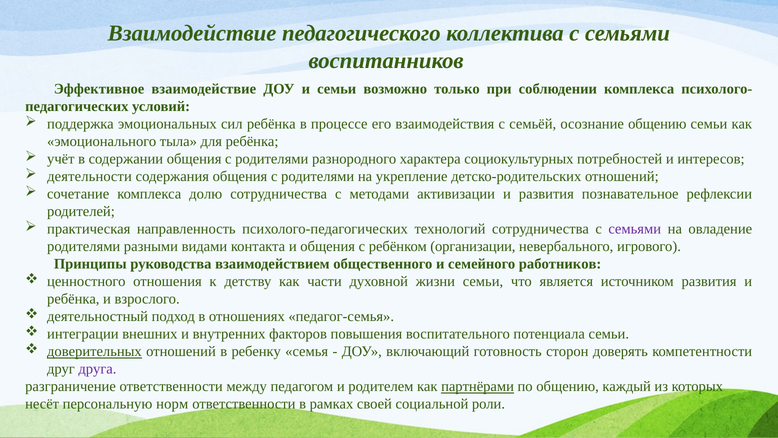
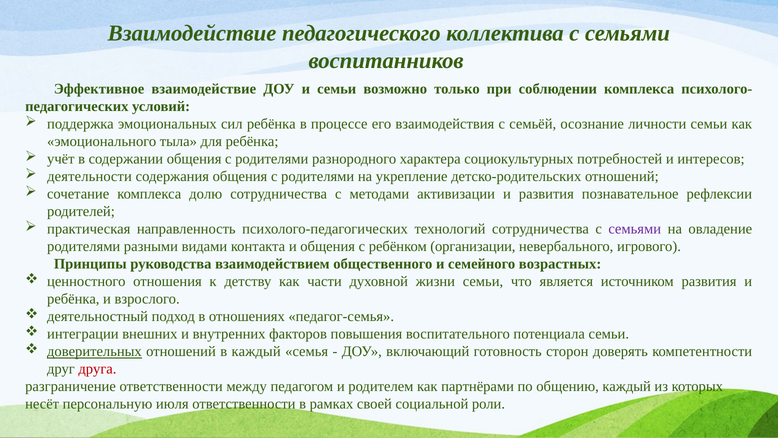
осознание общению: общению -> личности (657, 124)
работников: работников -> возрастных (560, 264)
в ребенку: ребенку -> каждый (256, 351)
друга colour: purple -> red (97, 369)
партнёрами underline: present -> none (478, 386)
норм: норм -> июля (172, 404)
